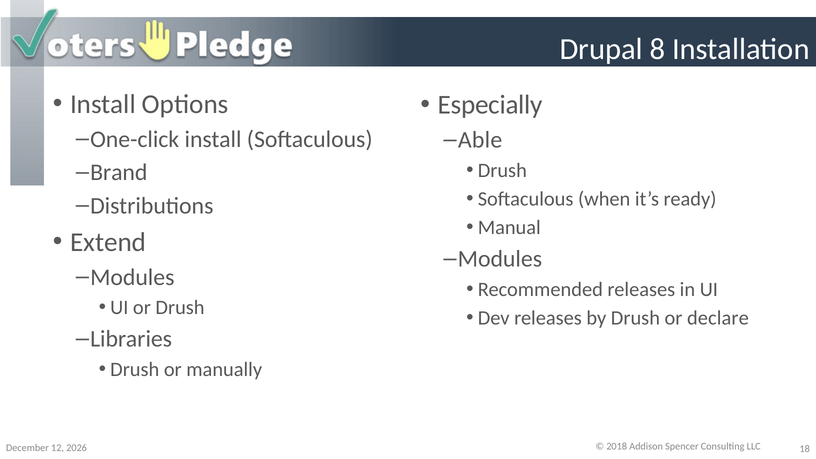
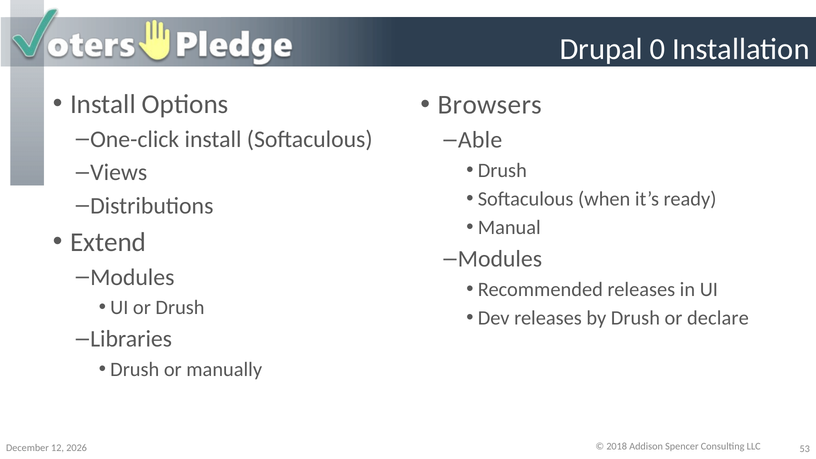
8: 8 -> 0 (657, 49)
Especially: Especially -> Browsers (490, 105)
Brand: Brand -> Views (119, 173)
18: 18 -> 53 (805, 449)
